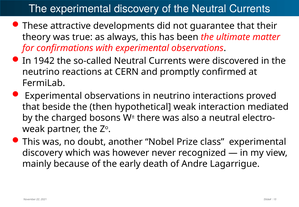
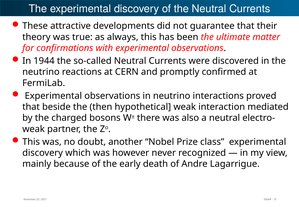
1942: 1942 -> 1944 (44, 61)
